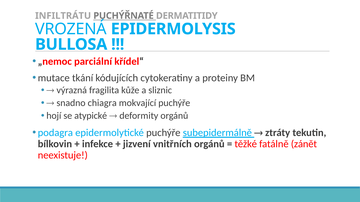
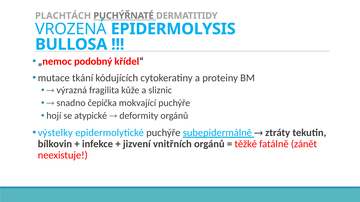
INFILTRÁTU: INFILTRÁTU -> PLACHTÁCH (63, 16)
parciální: parciální -> podobný (93, 61)
chiagra: chiagra -> čepička (102, 103)
podagra: podagra -> výstelky (55, 133)
